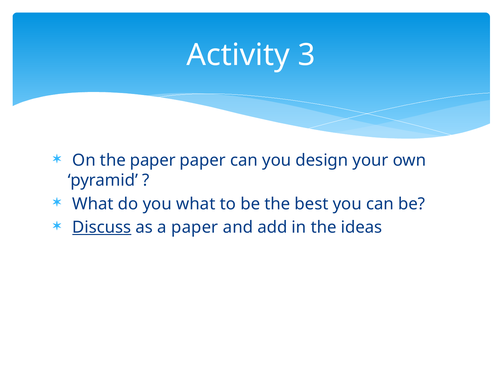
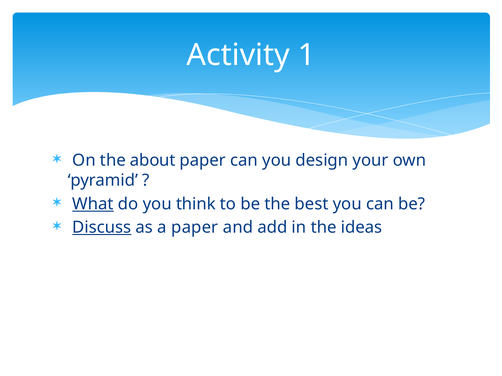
3: 3 -> 1 (307, 55)
the paper: paper -> about (153, 161)
What underline: none -> present (93, 204)
you what: what -> think (196, 204)
